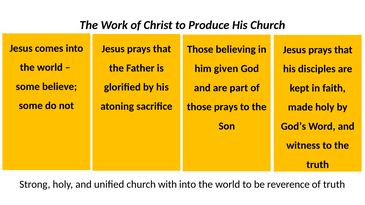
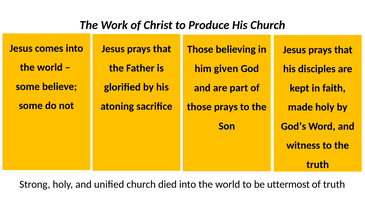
with: with -> died (167, 185)
reverence: reverence -> uttermost (288, 185)
